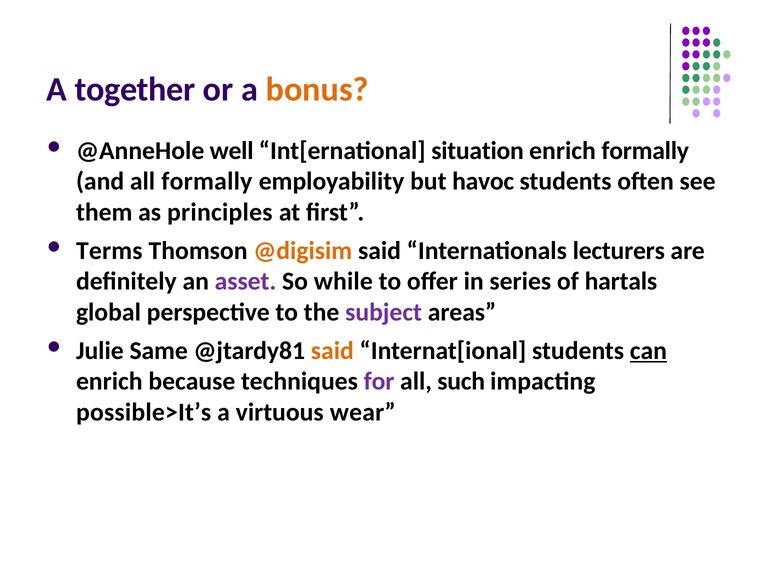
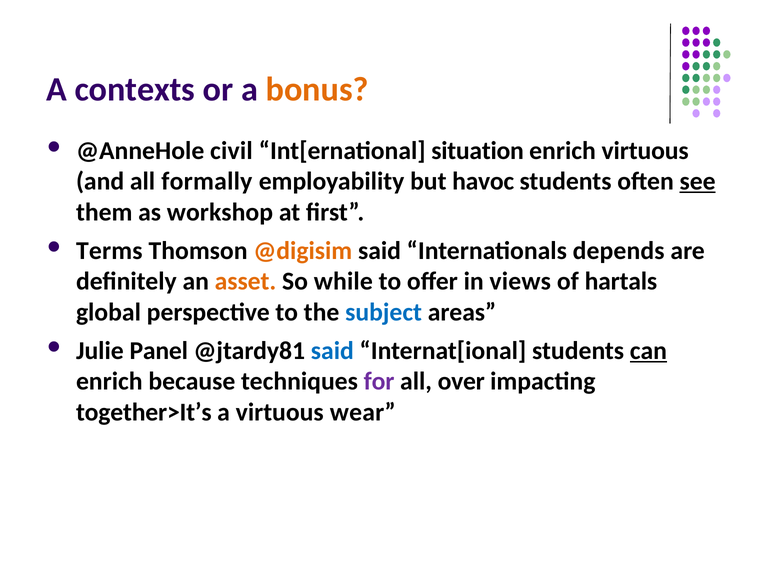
together: together -> contexts (135, 89)
well: well -> civil (231, 151)
enrich formally: formally -> virtuous (645, 151)
see underline: none -> present (698, 182)
principles: principles -> workshop (220, 212)
lecturers: lecturers -> depends (619, 251)
asset colour: purple -> orange (245, 282)
series: series -> views (520, 282)
subject colour: purple -> blue (384, 312)
Same: Same -> Panel (159, 351)
said colour: orange -> blue (332, 351)
such: such -> over (461, 382)
possible>It’s: possible>It’s -> together>It’s (144, 413)
